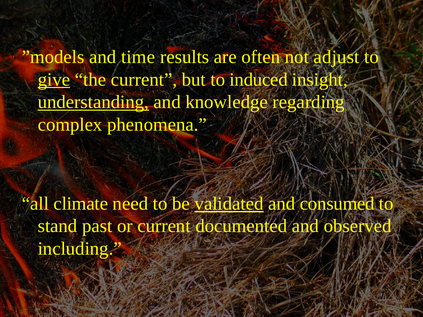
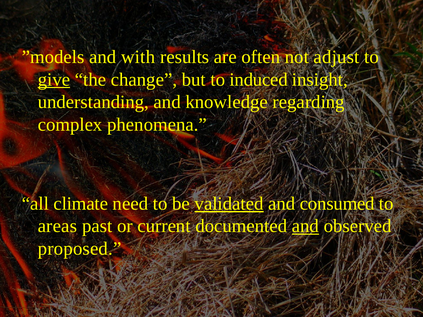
time: time -> with (138, 57)
the current: current -> change (144, 80)
understanding underline: present -> none (93, 102)
stand: stand -> areas (57, 226)
and underline: none -> present (305, 226)
including: including -> proposed (80, 249)
